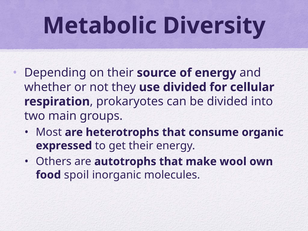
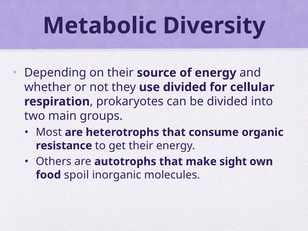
expressed: expressed -> resistance (64, 146)
wool: wool -> sight (233, 162)
